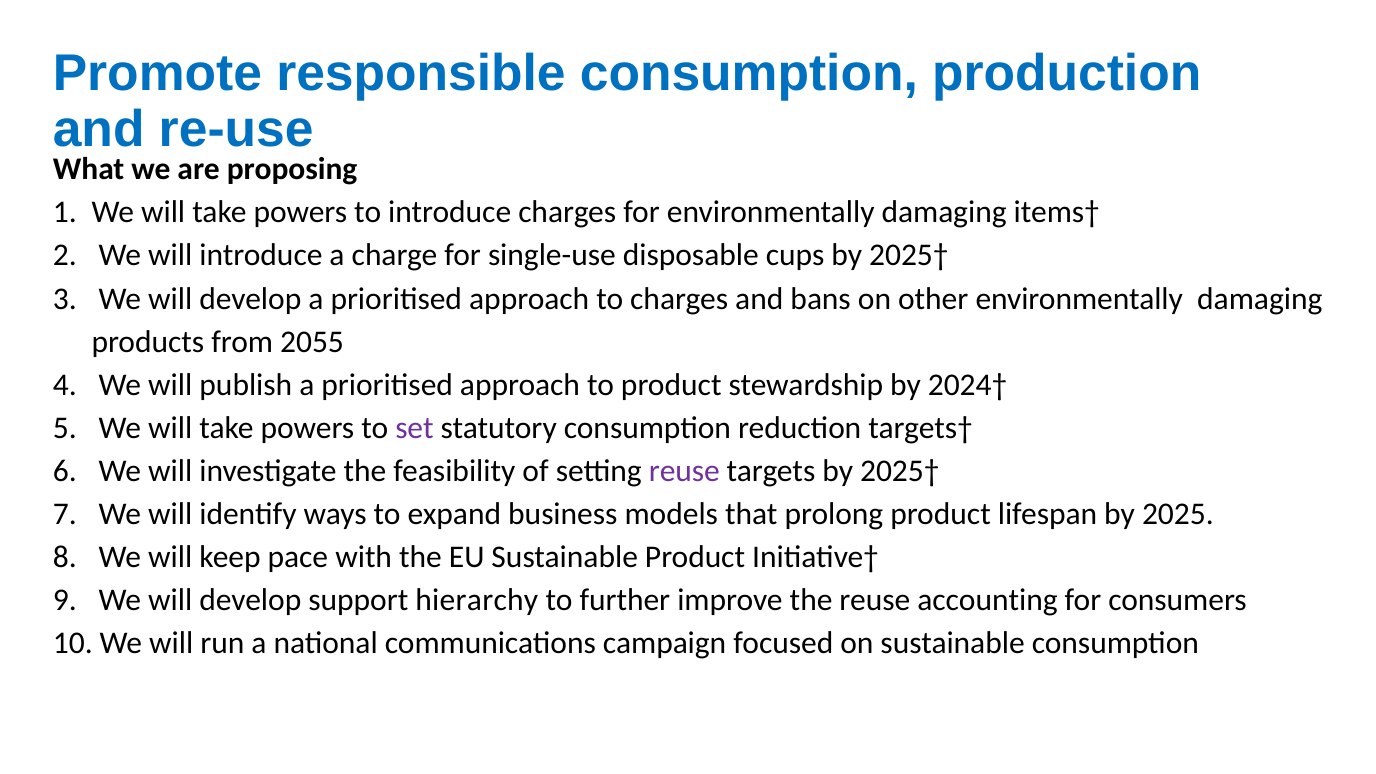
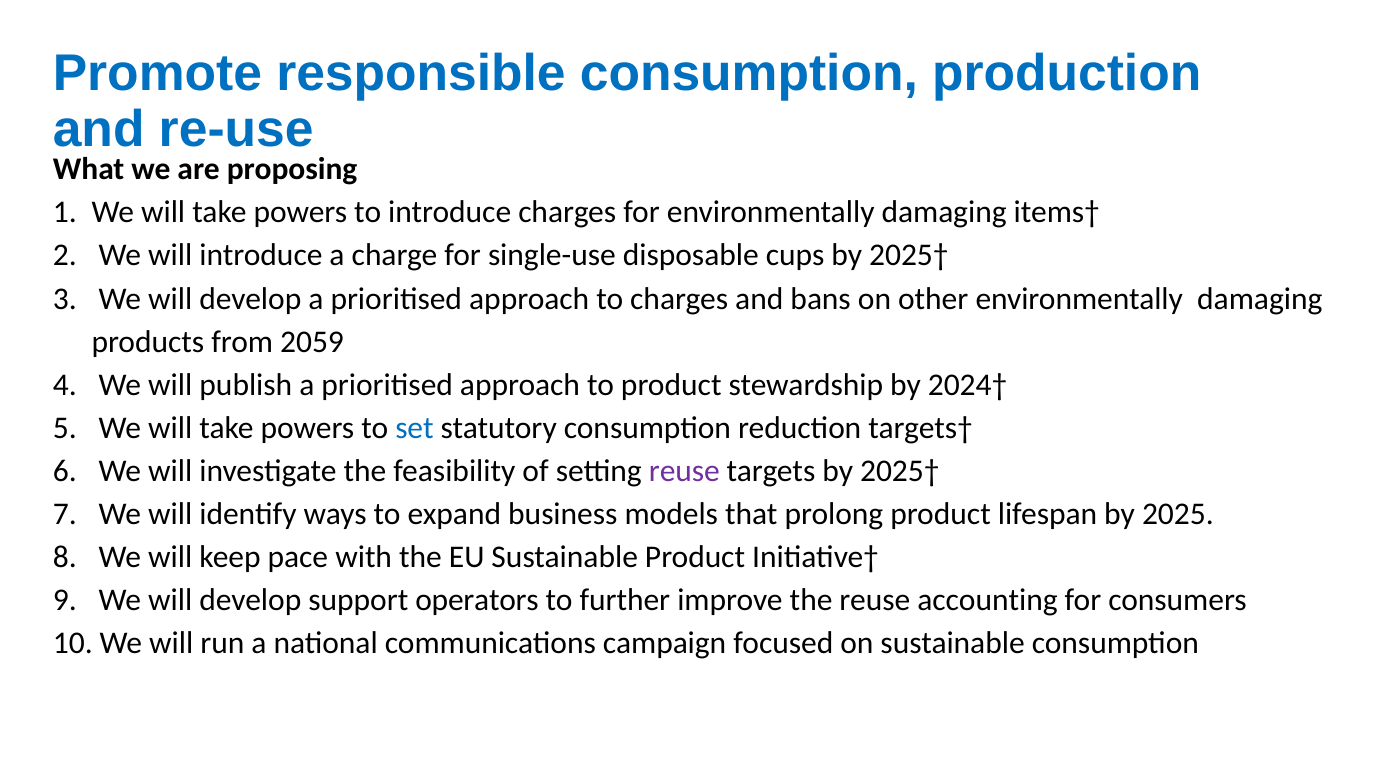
2055: 2055 -> 2059 (312, 342)
set colour: purple -> blue (414, 428)
hierarchy: hierarchy -> operators (477, 600)
